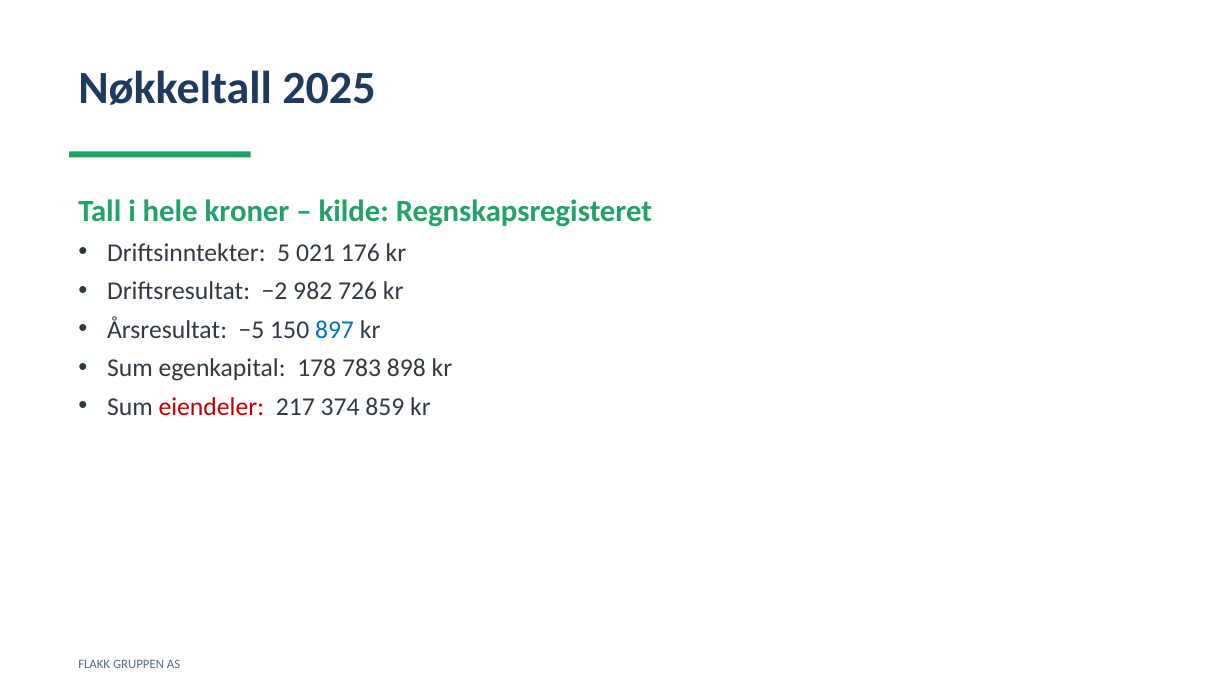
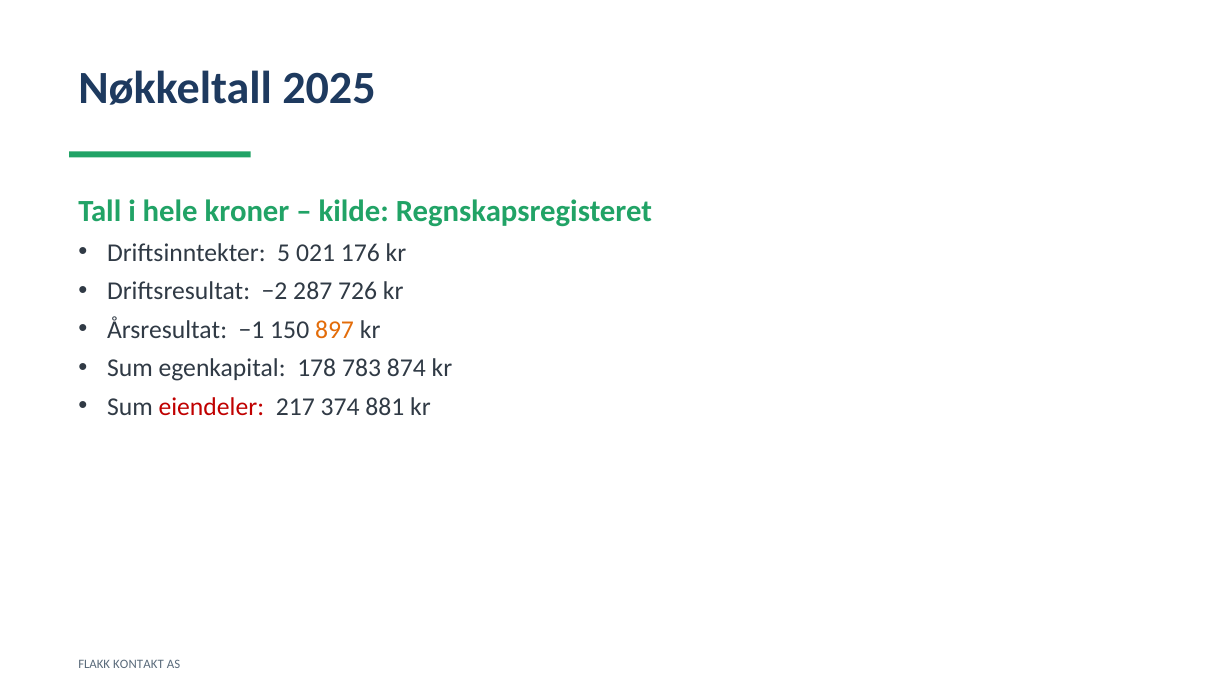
982: 982 -> 287 (313, 291)
−5: −5 -> −1 (252, 330)
897 colour: blue -> orange (334, 330)
898: 898 -> 874 (406, 368)
859: 859 -> 881 (385, 407)
GRUPPEN: GRUPPEN -> KONTAKT (139, 664)
